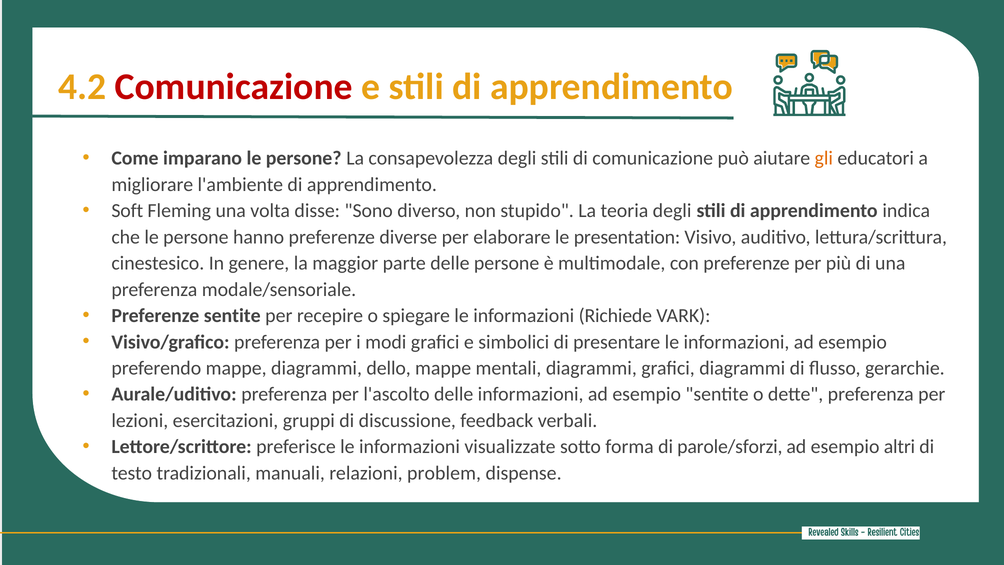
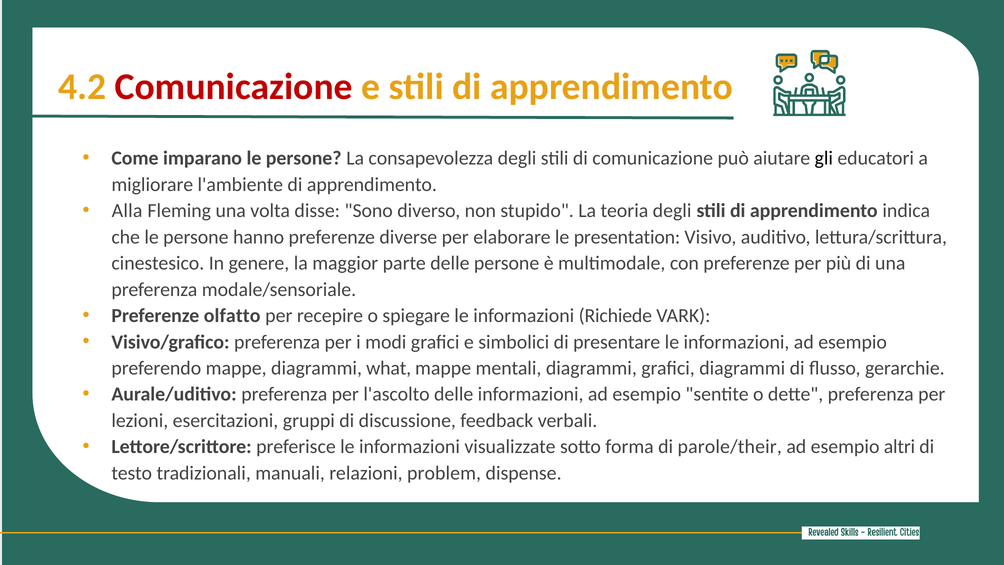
gli colour: orange -> black (824, 158)
Soft: Soft -> Alla (127, 211)
Preferenze sentite: sentite -> olfatto (232, 316)
dello: dello -> what (389, 368)
parole/sforzi: parole/sforzi -> parole/their (730, 447)
